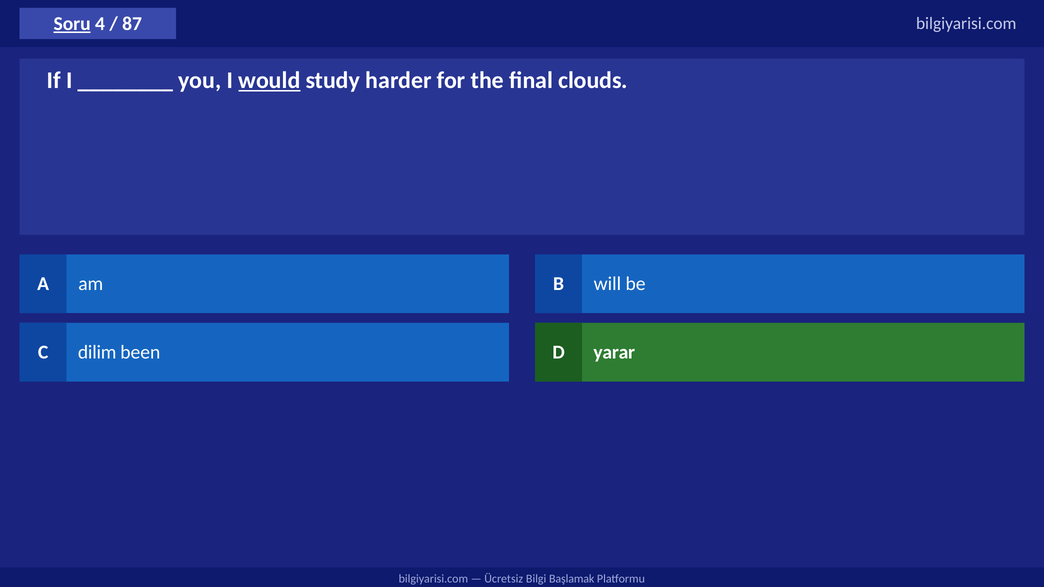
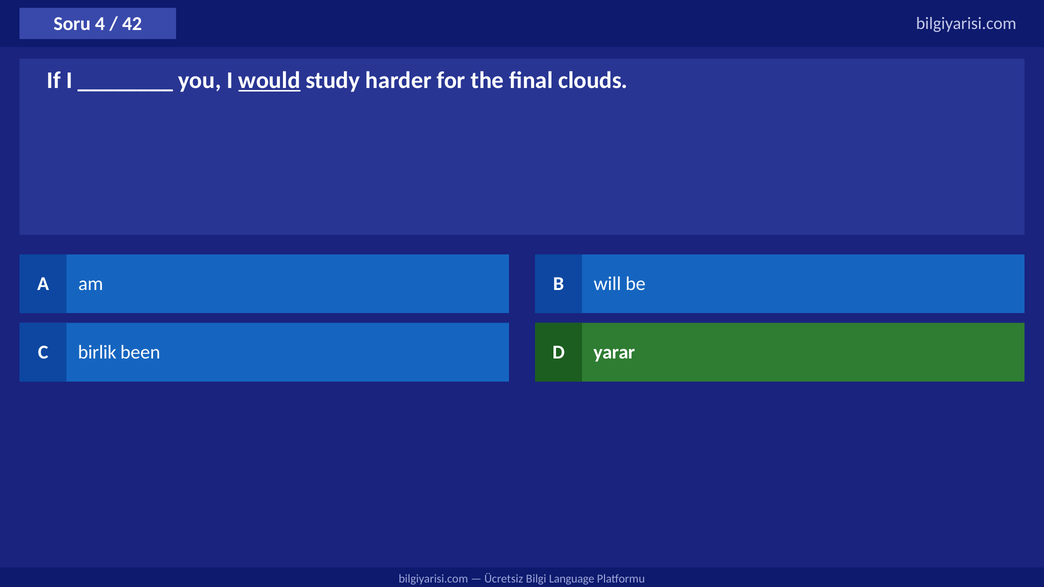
Soru underline: present -> none (72, 24)
87: 87 -> 42 (132, 24)
dilim: dilim -> birlik (97, 353)
Başlamak: Başlamak -> Language (572, 579)
